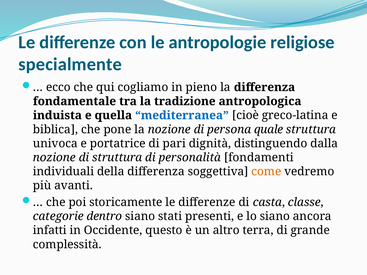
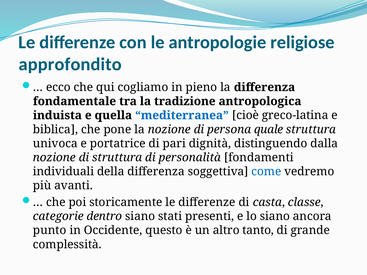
specialmente: specialmente -> approfondito (70, 64)
come colour: orange -> blue (266, 172)
infatti: infatti -> punto (50, 231)
terra: terra -> tanto (258, 231)
